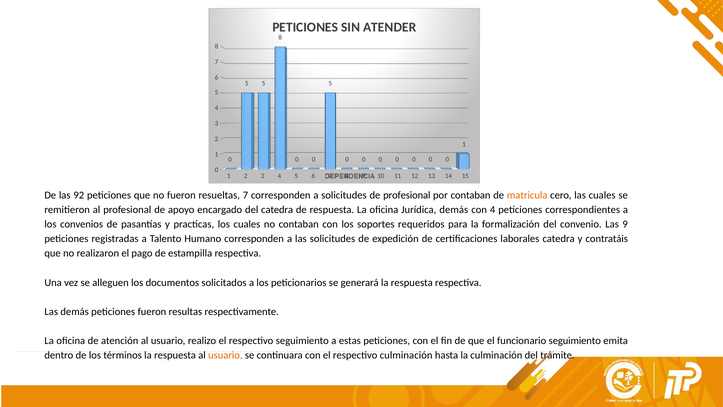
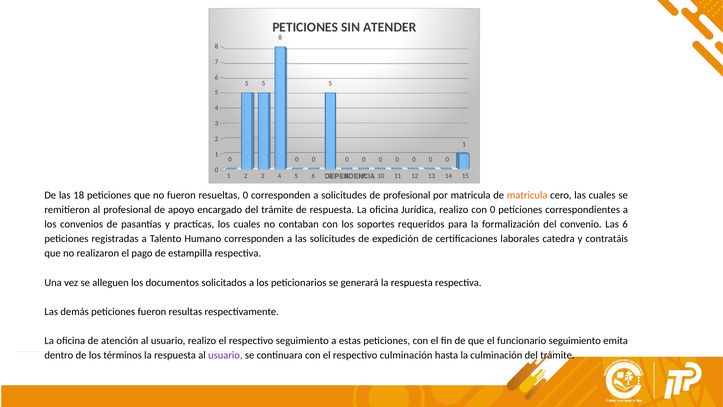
92: 92 -> 18 (79, 195)
resueltas 7: 7 -> 0 (245, 195)
por contaban: contaban -> matricula (471, 195)
encargado del catedra: catedra -> trámite (277, 210)
Jurídica demás: demás -> realizo (454, 210)
con 4: 4 -> 0 (493, 210)
Las 9: 9 -> 6 (625, 224)
usuario colour: orange -> purple (225, 355)
